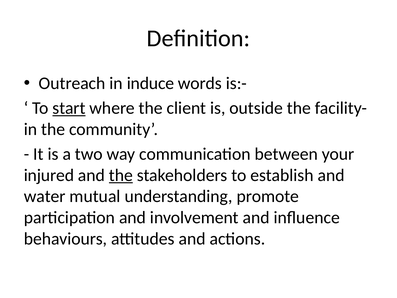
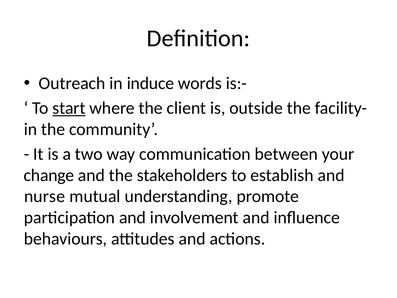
injured: injured -> change (49, 175)
the underline: present -> none (121, 175)
water: water -> nurse (45, 196)
